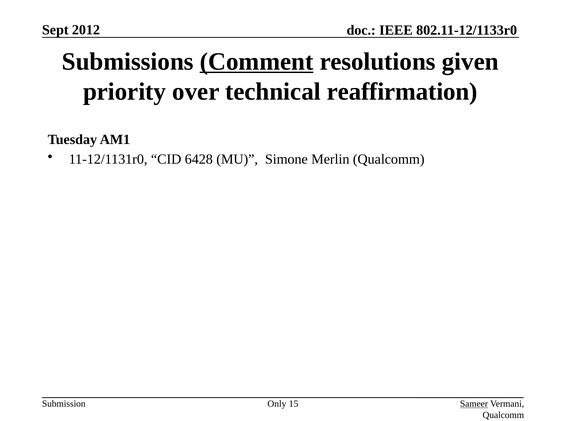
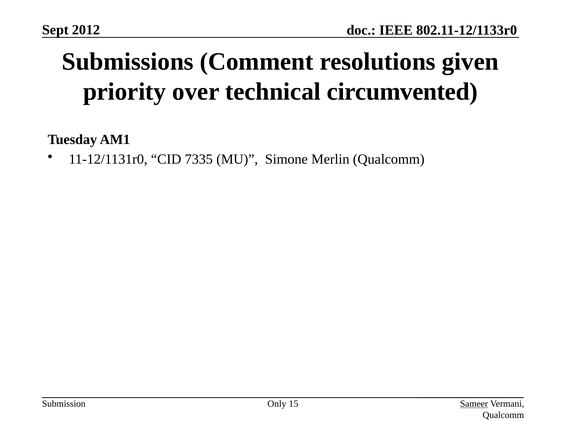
Comment underline: present -> none (257, 62)
reaffirmation: reaffirmation -> circumvented (402, 91)
6428: 6428 -> 7335 (199, 159)
